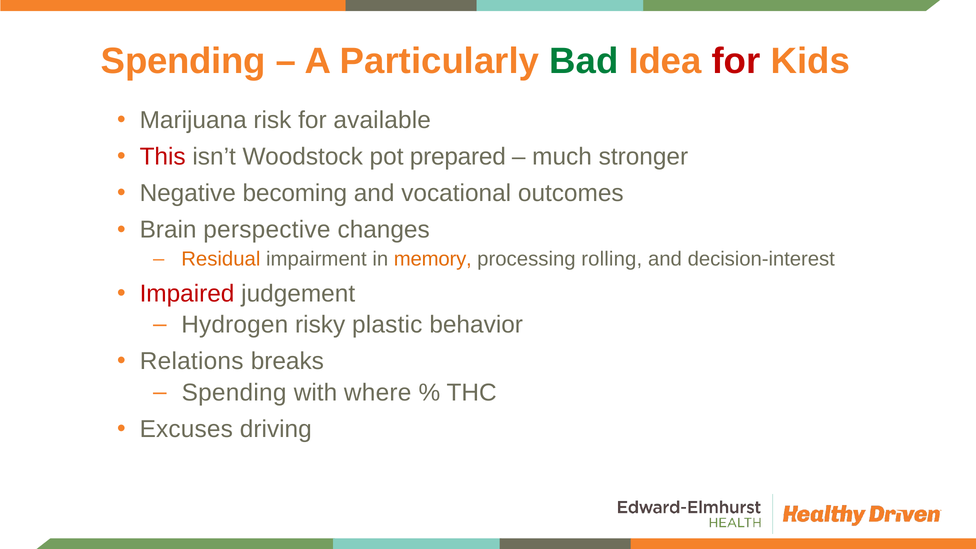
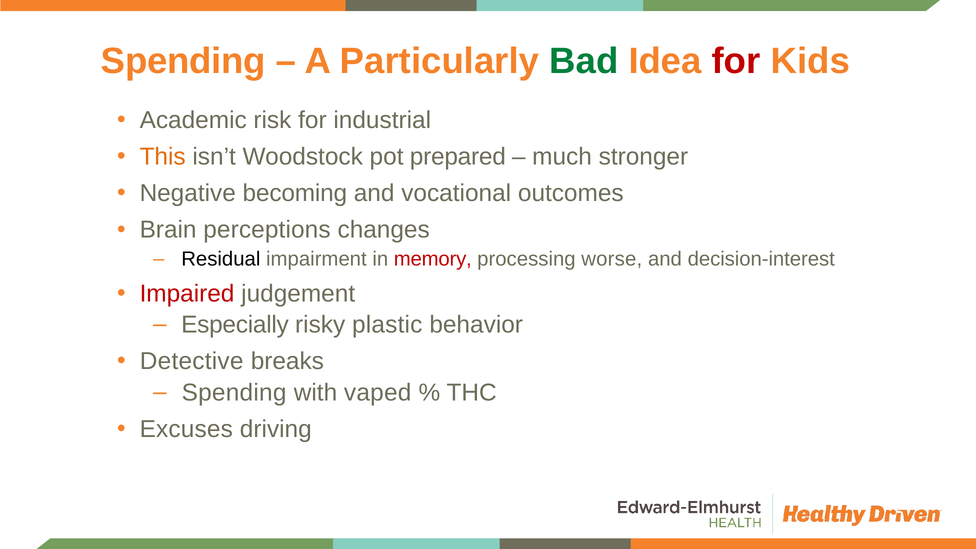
Marijuana: Marijuana -> Academic (193, 120)
available: available -> industrial (382, 120)
This colour: red -> orange (163, 157)
perspective: perspective -> perceptions (267, 230)
Residual colour: orange -> black (221, 259)
memory colour: orange -> red (433, 259)
rolling: rolling -> worse (612, 259)
Hydrogen: Hydrogen -> Especially (235, 325)
Relations: Relations -> Detective (192, 361)
where: where -> vaped (378, 393)
